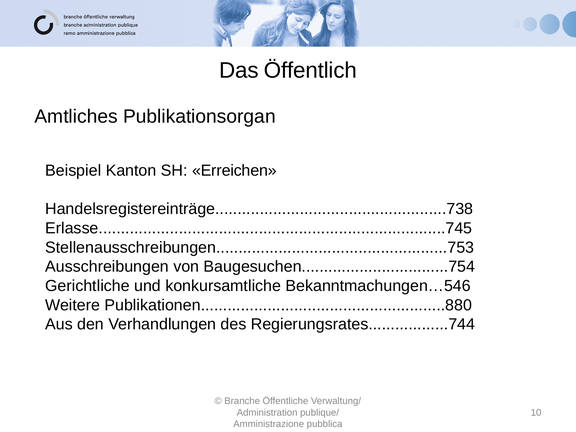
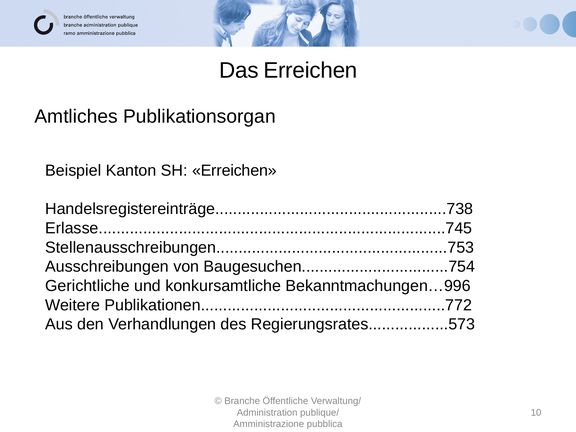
Das Öffentlich: Öffentlich -> Erreichen (310, 70)
Bekanntmachungen…546: Bekanntmachungen…546 -> Bekanntmachungen…996 (378, 286)
Publikationen.......................................................880: Publikationen.......................................................880 -> Publikationen.......................................................772 (288, 305)
Regierungsrates..................744: Regierungsrates..................744 -> Regierungsrates..................573 (363, 324)
